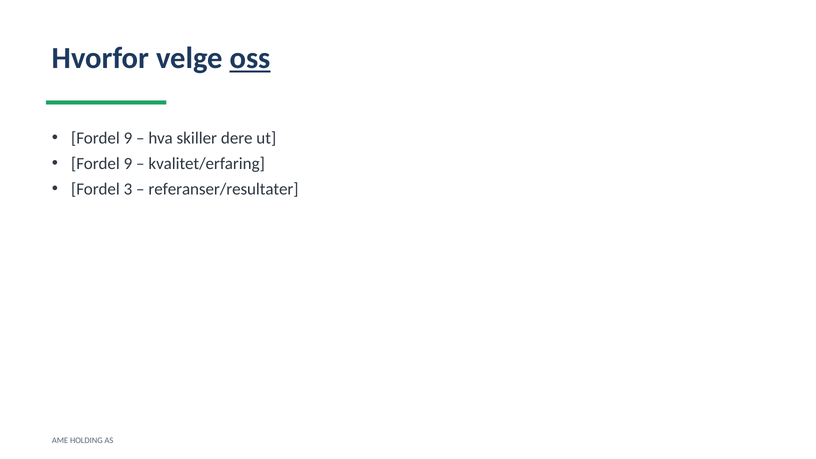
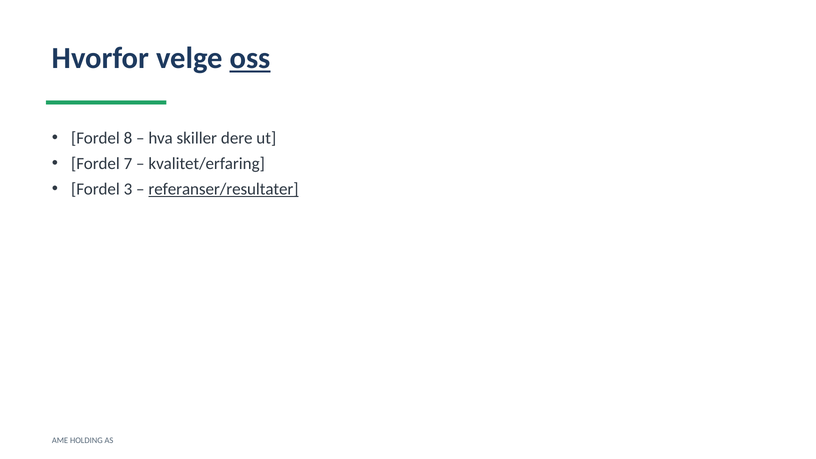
9: 9 -> 8 (128, 138)
9: 9 -> 7 (128, 164)
referanser/resultater underline: none -> present (223, 189)
